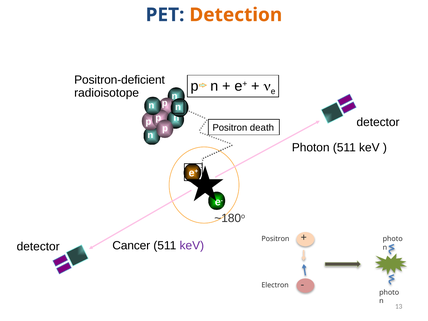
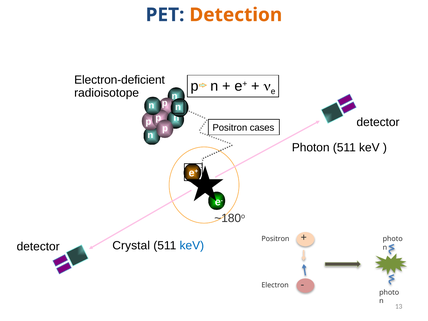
Positron-deficient: Positron-deficient -> Electron-deficient (120, 80)
death: death -> cases (262, 128)
Cancer: Cancer -> Crystal (131, 246)
keV colour: purple -> blue (192, 246)
